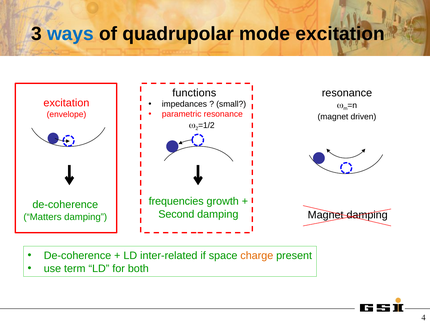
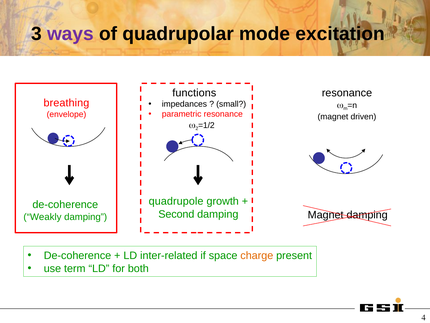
ways colour: blue -> purple (70, 34)
excitation: excitation -> breathing (66, 103)
frequencies: frequencies -> quadrupole (176, 201)
Matters: Matters -> Weakly (42, 217)
